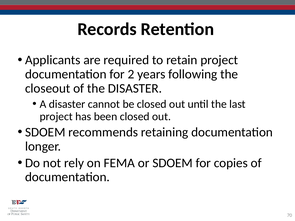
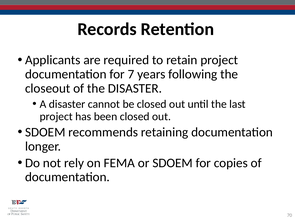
2: 2 -> 7 (131, 74)
